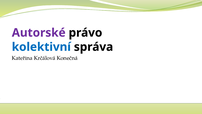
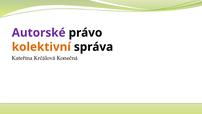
kolektivní colour: blue -> orange (41, 47)
